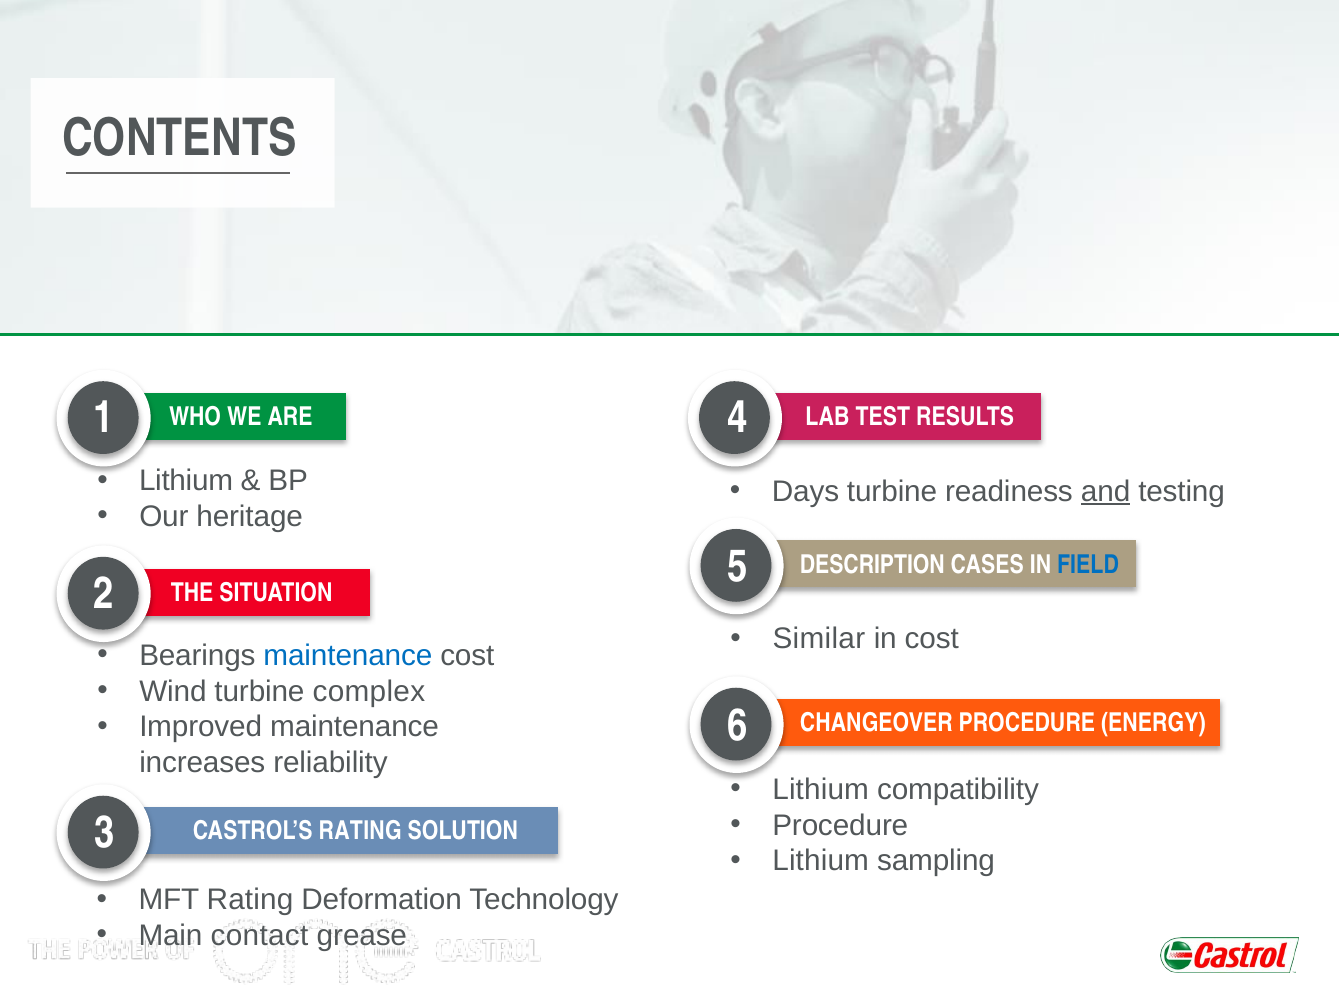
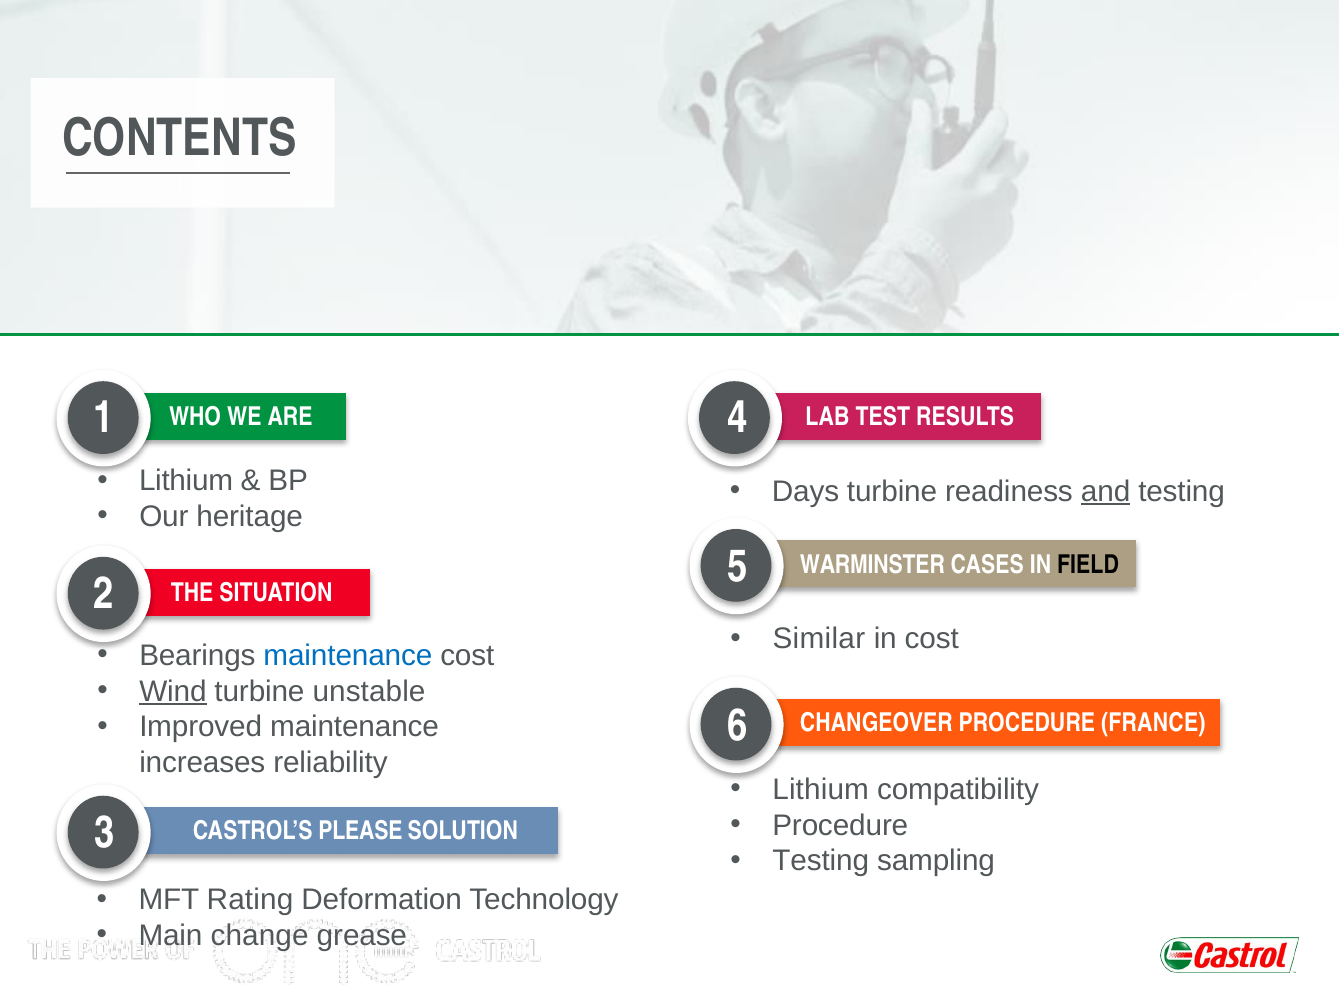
DESCRIPTION: DESCRIPTION -> WARMINSTER (872, 565)
FIELD colour: blue -> black (1088, 565)
Wind underline: none -> present (173, 691)
complex: complex -> unstable (369, 691)
ENERGY: ENERGY -> FRANCE (1153, 724)
CASTROL’S RATING: RATING -> PLEASE (360, 832)
Lithium: Lithium -> Testing (821, 861)
contact: contact -> change (260, 936)
